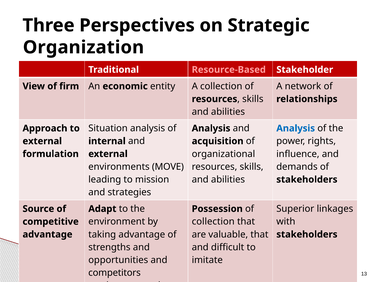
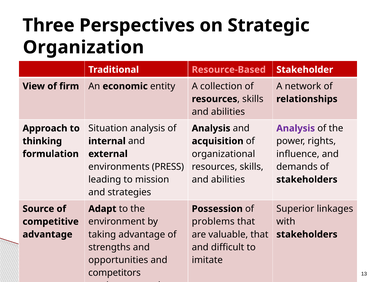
Analysis colour: blue -> purple (296, 128)
external: external -> thinking (42, 141)
MOVE: MOVE -> PRESS (168, 167)
collection: collection -> problems (213, 222)
